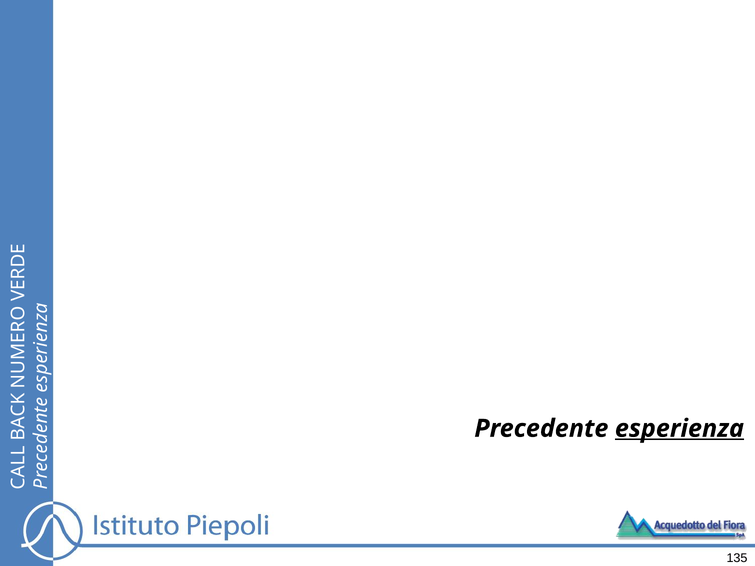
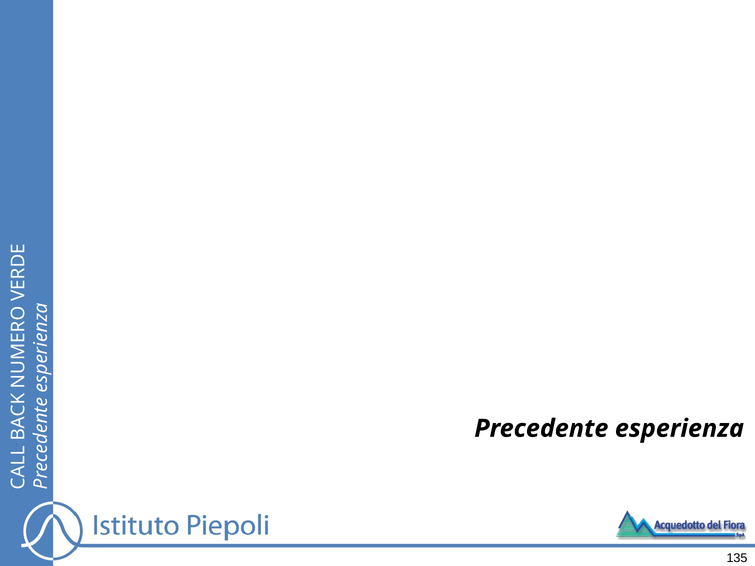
esperienza underline: present -> none (679, 429)
